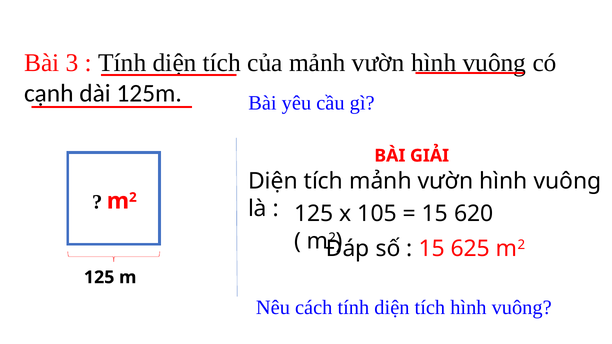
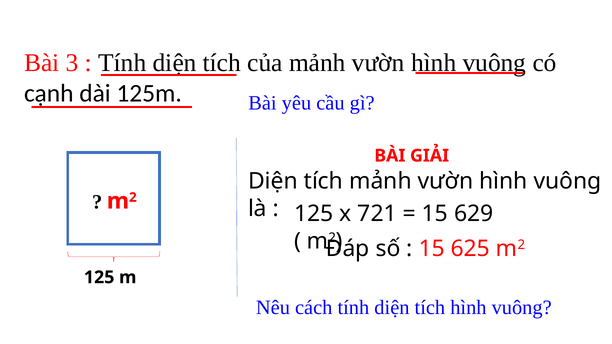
105: 105 -> 721 (377, 214)
620: 620 -> 629 (474, 214)
